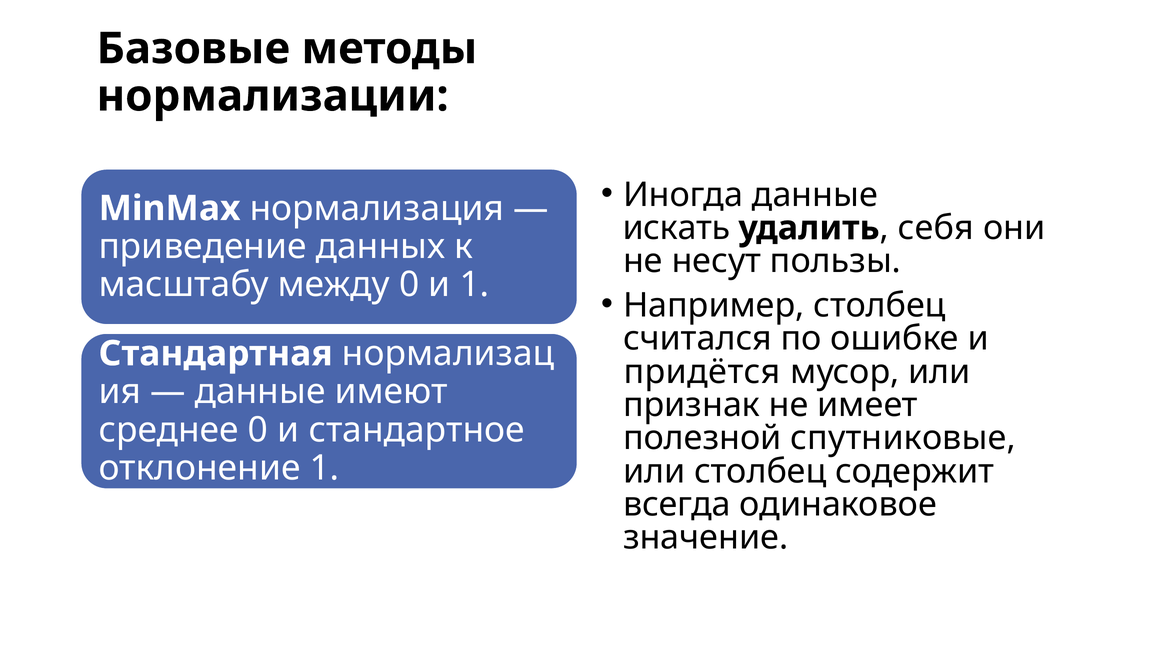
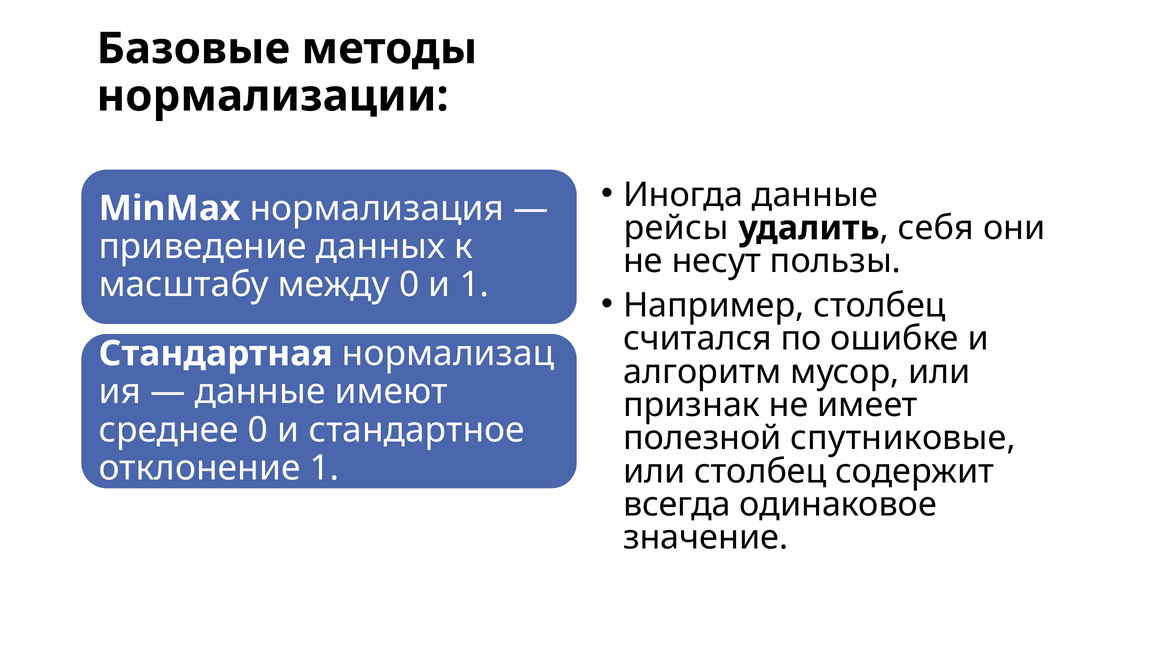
искать: искать -> рейсы (676, 228)
придётся: придётся -> алгоритм (702, 372)
